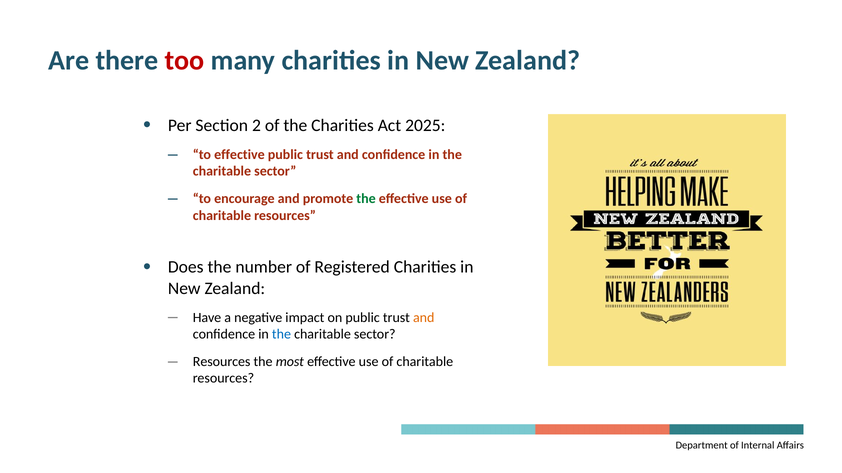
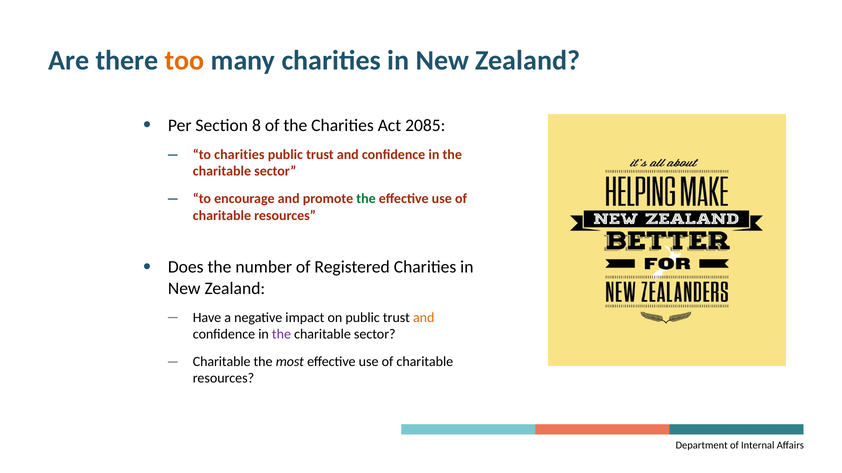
too colour: red -> orange (184, 60)
2: 2 -> 8 (256, 125)
2025: 2025 -> 2085 (425, 125)
to effective: effective -> charities (239, 155)
the colour: blue -> purple (281, 335)
Resources: Resources -> Charitable (222, 362)
